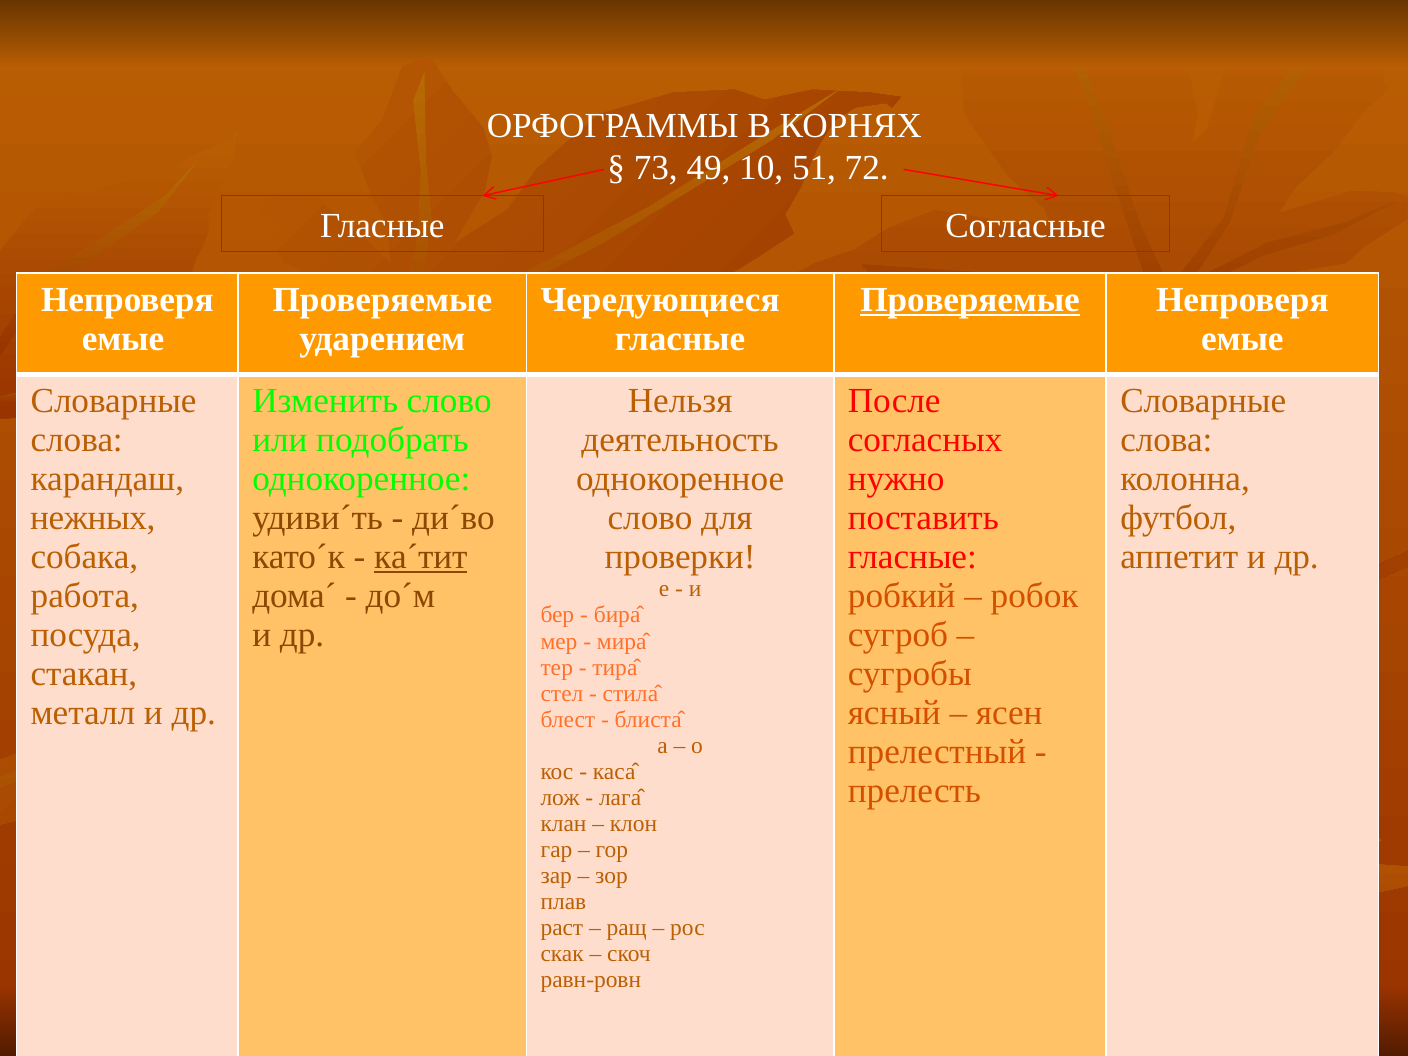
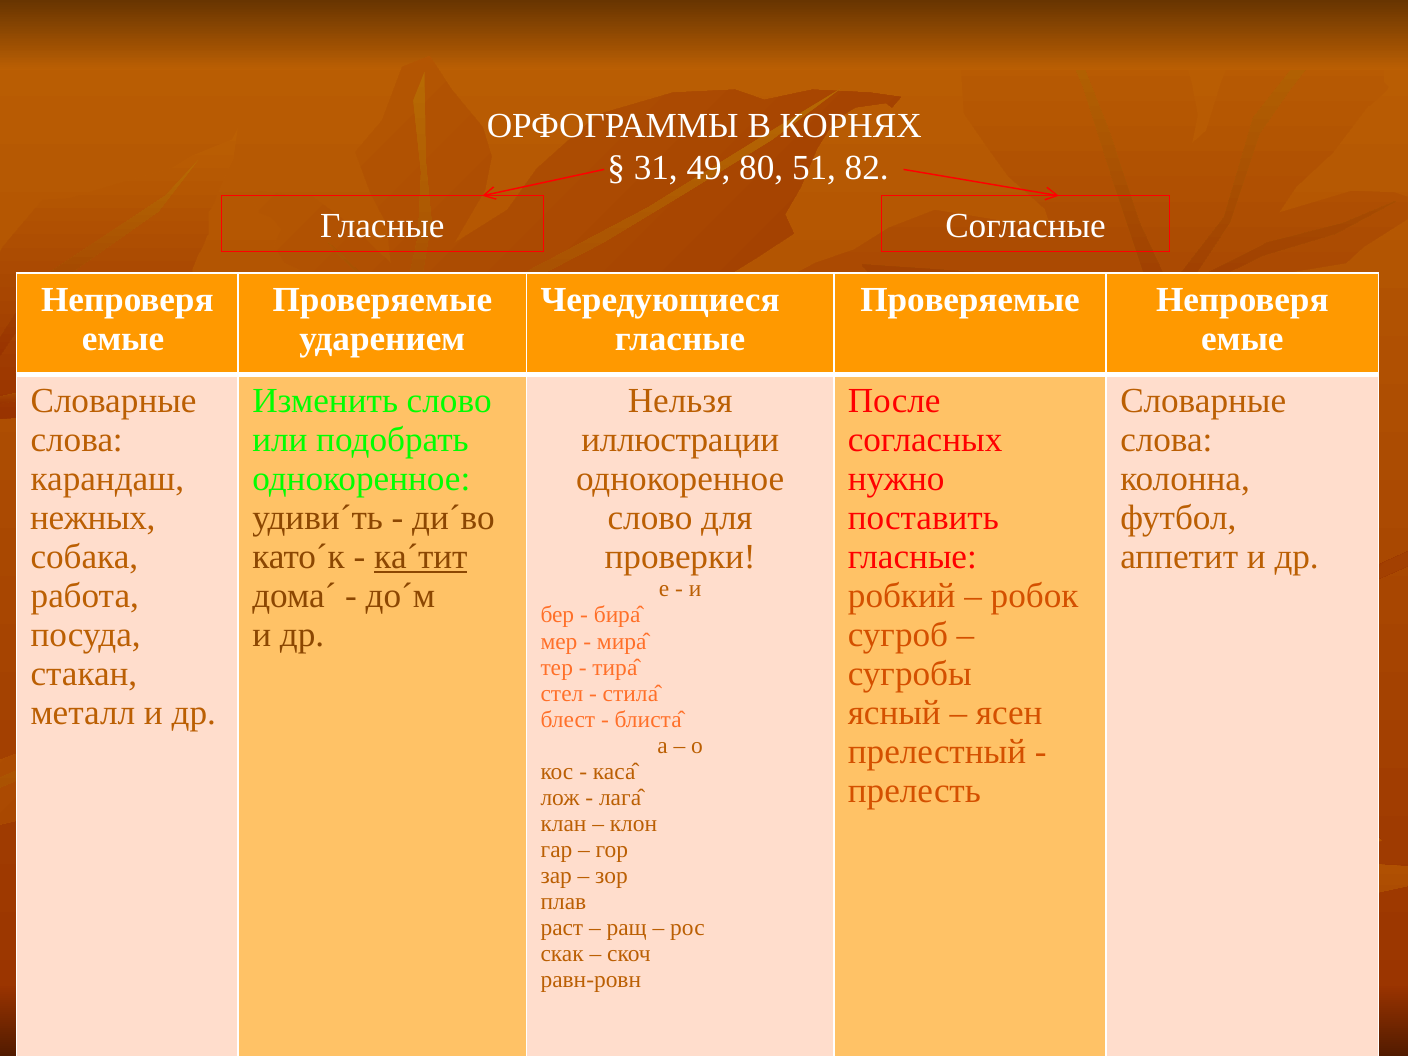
73: 73 -> 31 (656, 168)
10: 10 -> 80 (761, 168)
72: 72 -> 82 (867, 168)
Проверяемые underline: present -> none (970, 300)
деятельность: деятельность -> иллюстрации (680, 440)
